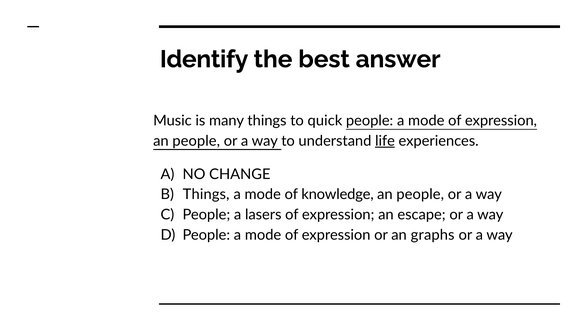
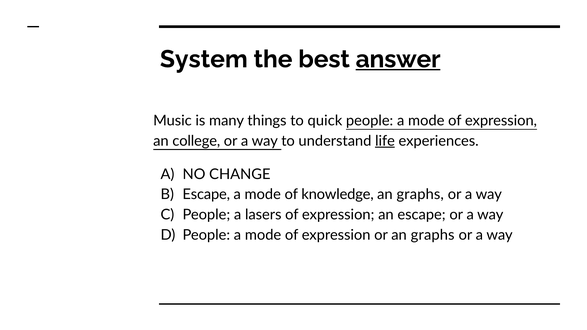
Identify: Identify -> System (204, 59)
answer underline: none -> present (398, 59)
people: people -> college (196, 141)
Things: Things -> Escape (206, 195)
people: people -> graphs (420, 195)
